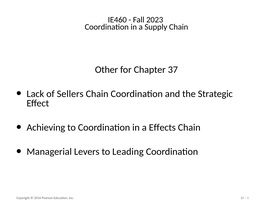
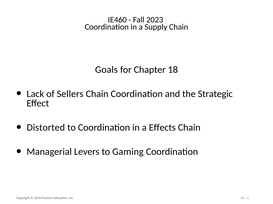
Other: Other -> Goals (106, 70)
37: 37 -> 18 (173, 70)
Achieving: Achieving -> Distorted (46, 128)
Leading: Leading -> Gaming (128, 152)
